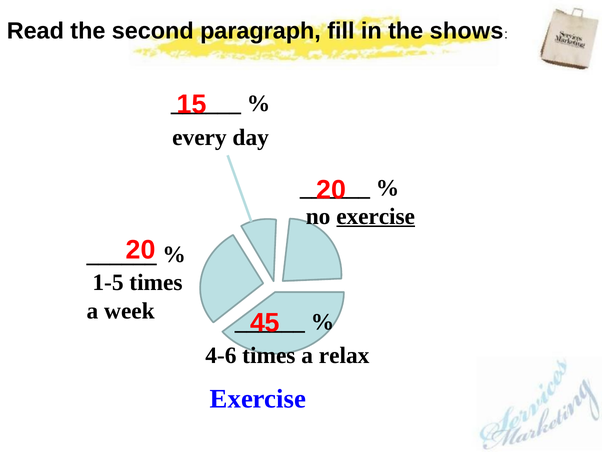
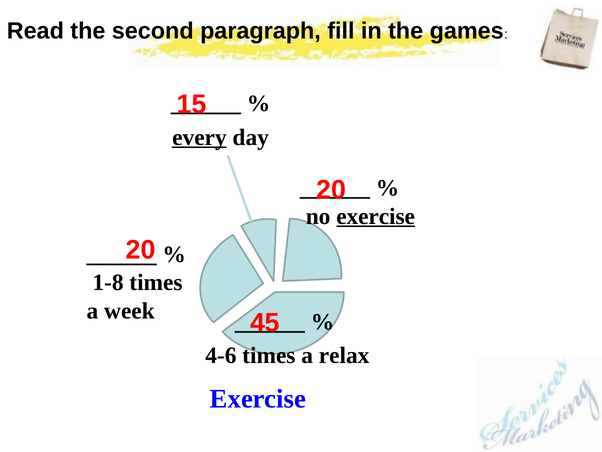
shows: shows -> games (467, 31)
every underline: none -> present (199, 137)
1-5: 1-5 -> 1-8 (108, 282)
